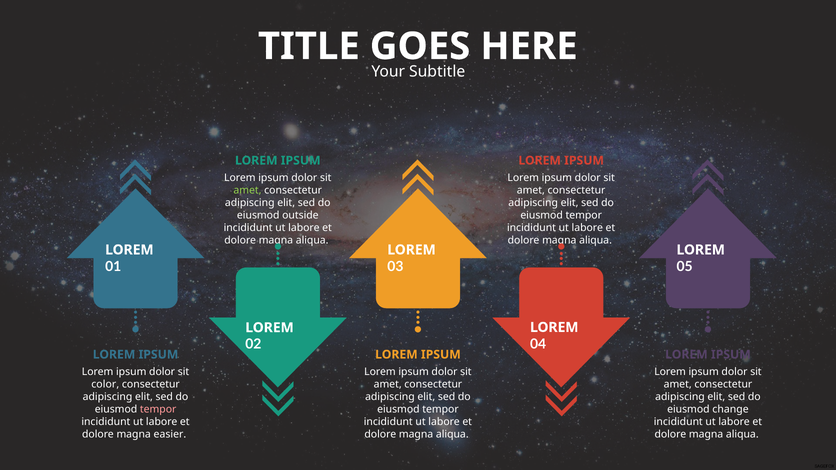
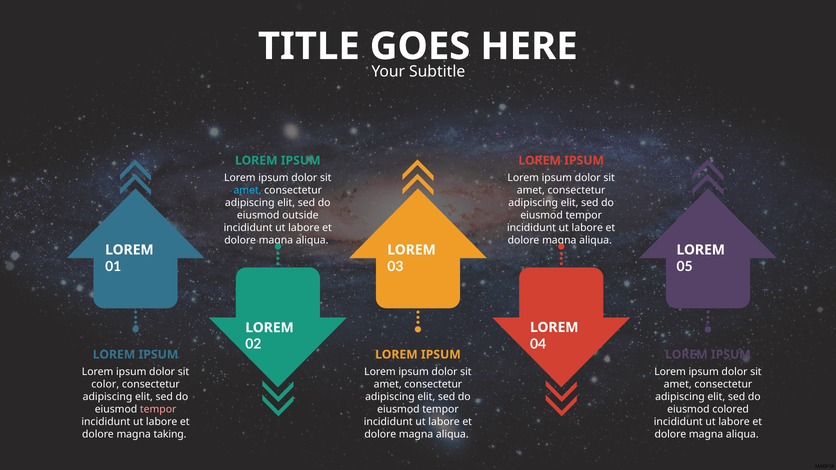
amet colour: light green -> light blue (248, 190)
change: change -> colored (731, 409)
easier: easier -> taking (170, 435)
